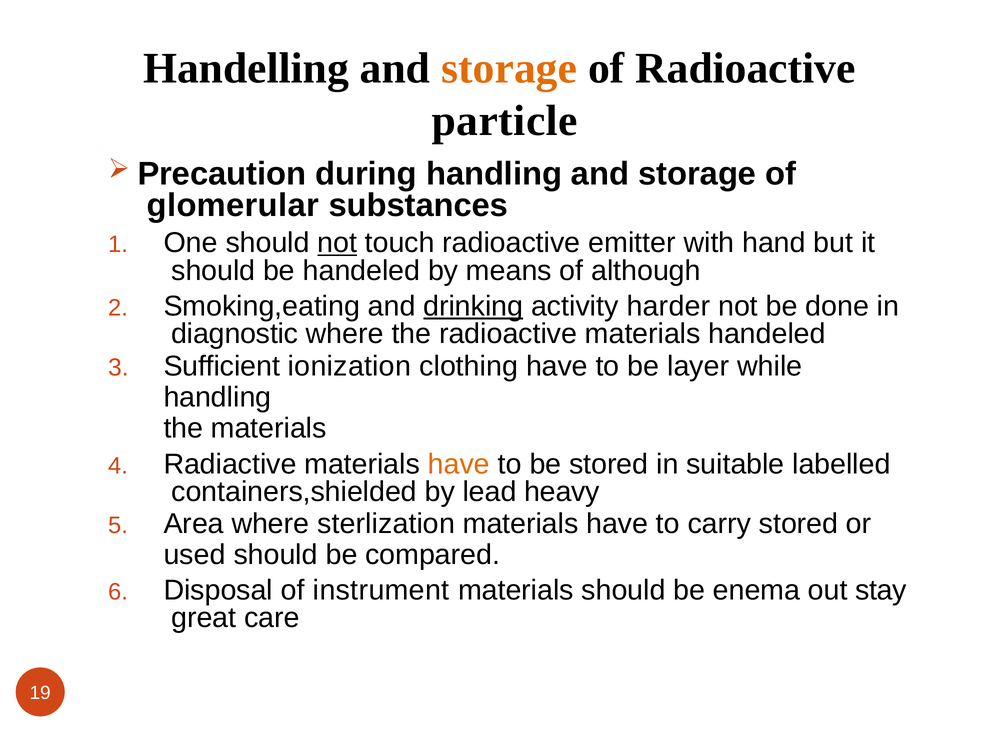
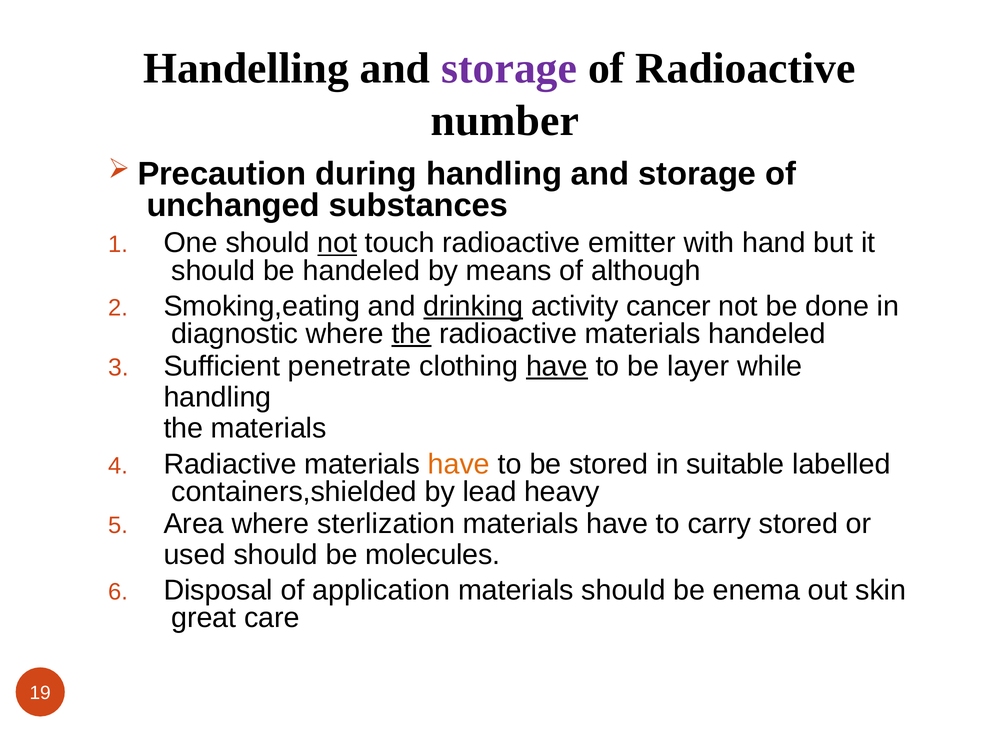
storage colour: orange -> purple (509, 68)
particle: particle -> number (505, 121)
glomerular: glomerular -> unchanged (233, 206)
harder: harder -> cancer (669, 306)
the underline: none -> present (411, 334)
ionization: ionization -> penetrate (349, 366)
have underline: none -> present (557, 366)
compared: compared -> molecules (433, 555)
instrument: instrument -> application (381, 590)
stay: stay -> skin (881, 590)
